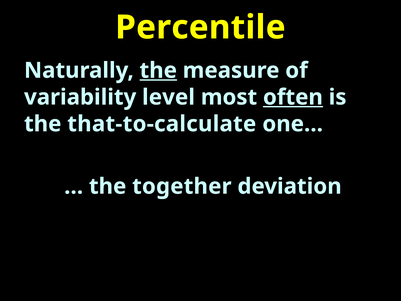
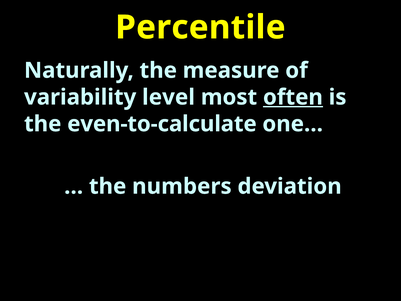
the underline: present -> none (158, 70)
that-to-calculate: that-to-calculate -> even-to-calculate (162, 124)
together: together -> numbers (182, 186)
